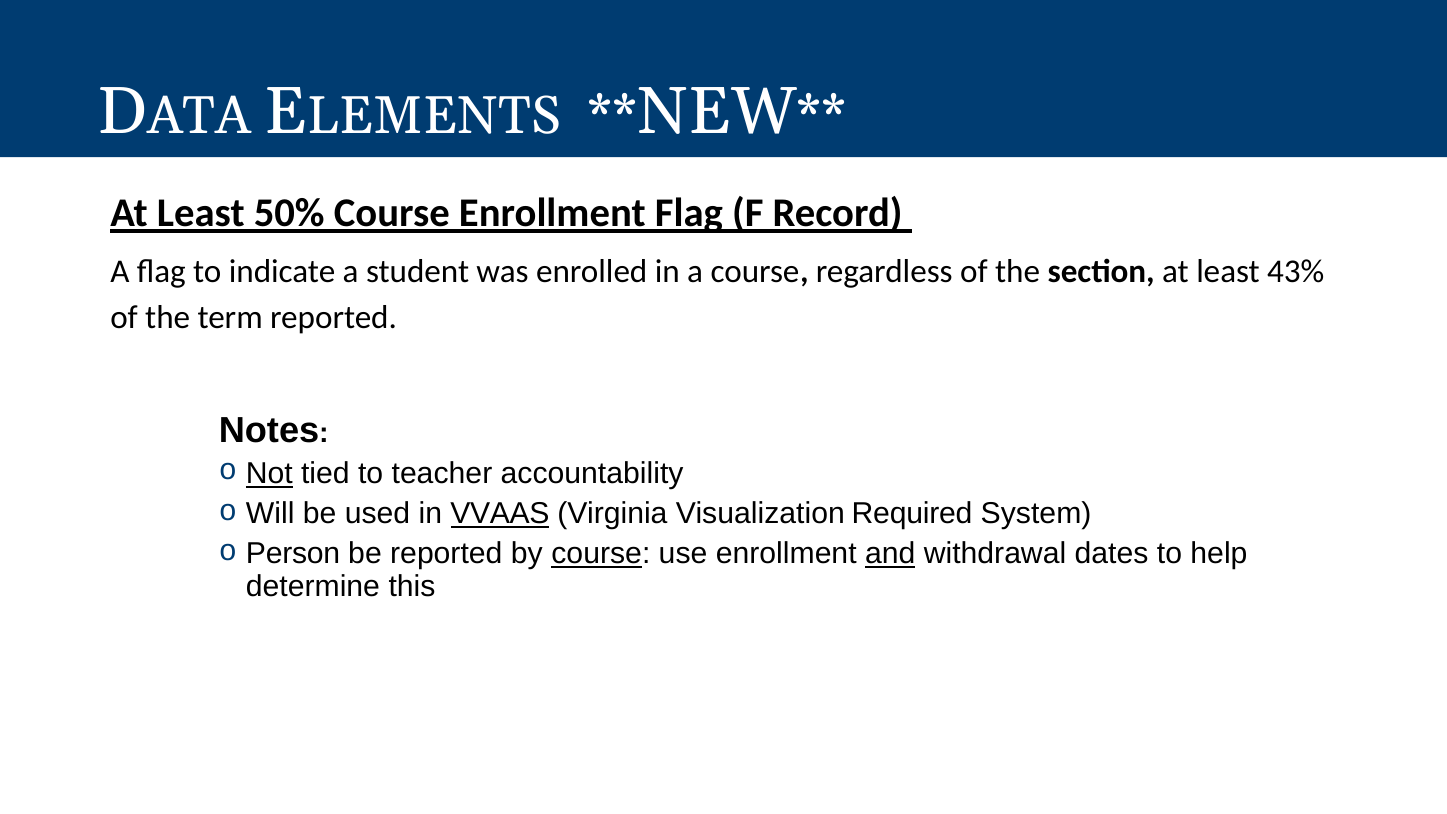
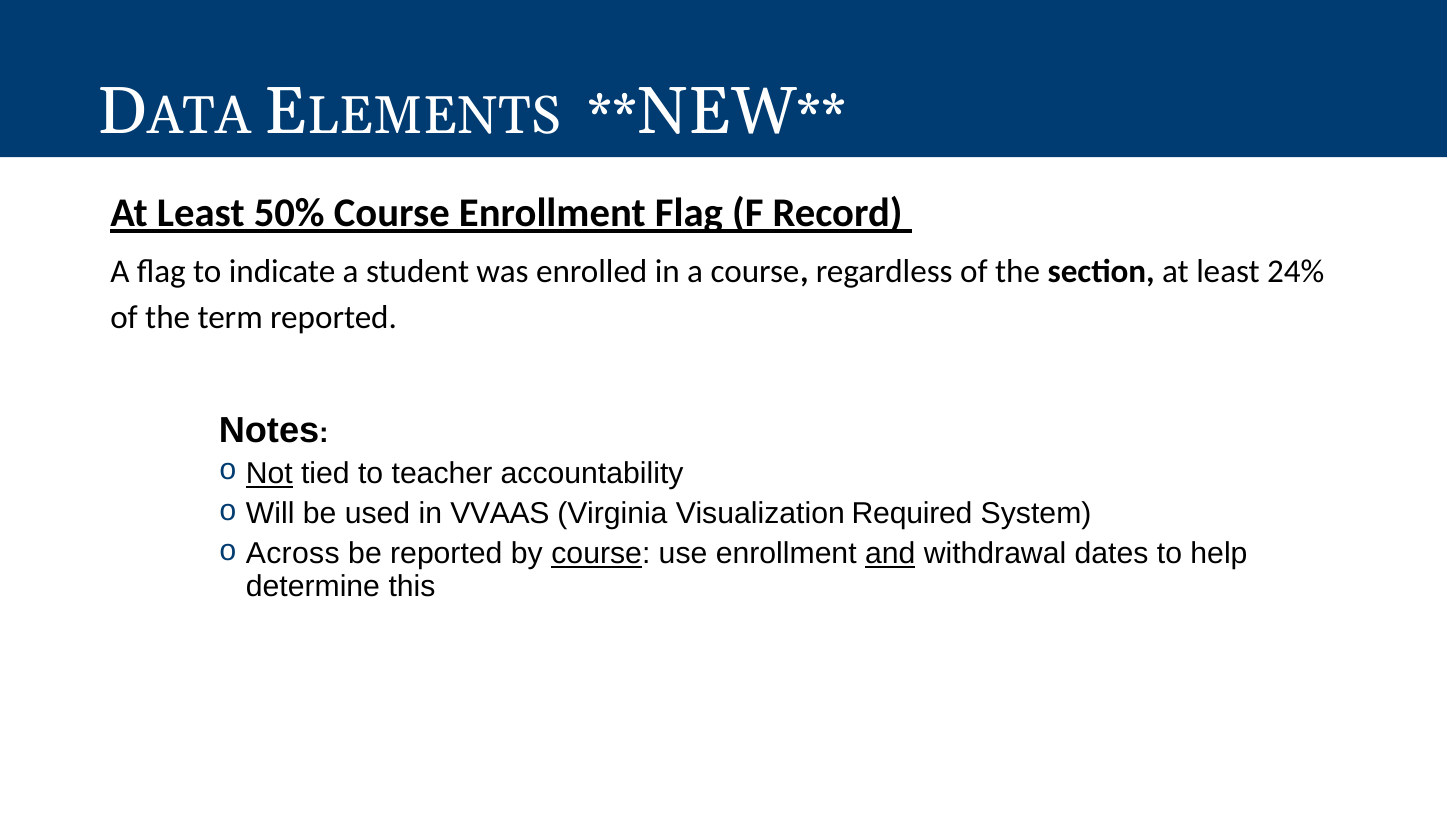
43%: 43% -> 24% (1296, 272)
VVAAS underline: present -> none (500, 514)
Person: Person -> Across (293, 554)
